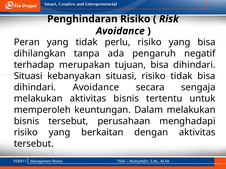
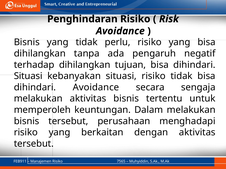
Peran: Peran -> Bisnis (27, 42)
terhadap merupakan: merupakan -> dihilangkan (85, 65)
